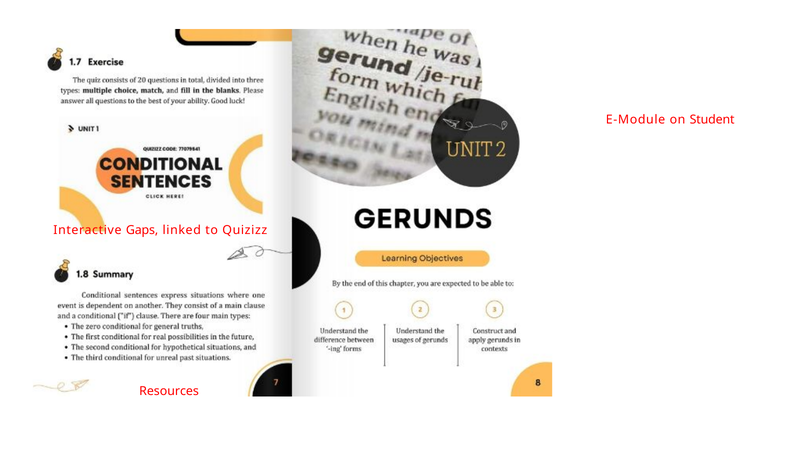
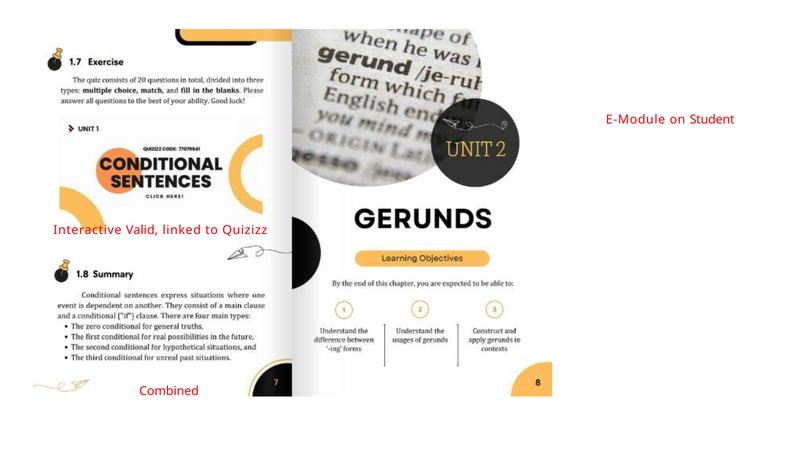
Gaps: Gaps -> Valid (142, 230)
Resources: Resources -> Combined (169, 391)
